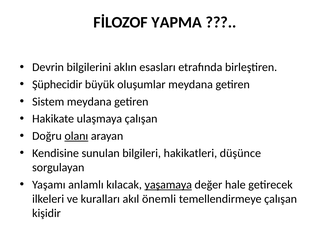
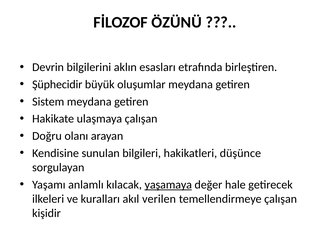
YAPMA: YAPMA -> ÖZÜNÜ (177, 22)
olanı underline: present -> none (76, 136)
önemli: önemli -> verilen (159, 199)
